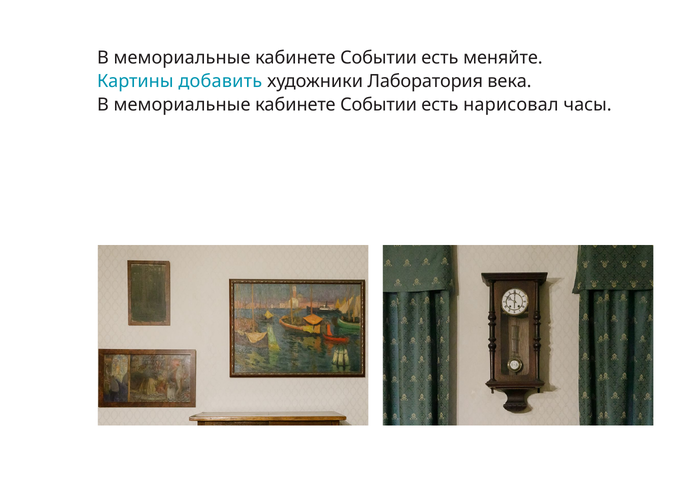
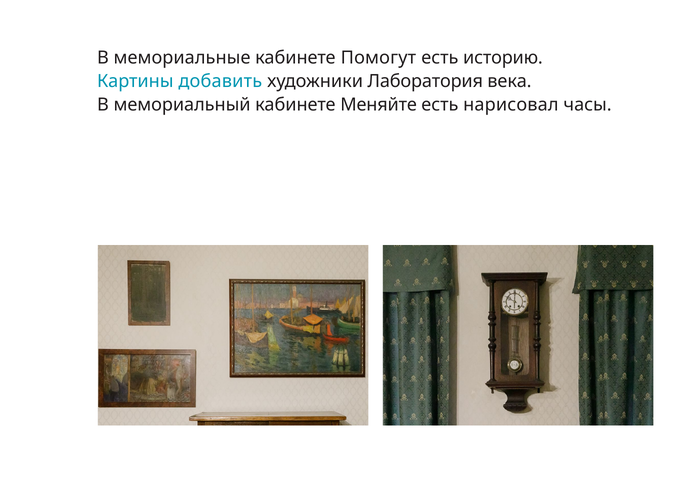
Событии: Событии -> Помогут (378, 58)
меняйте: меняйте -> историю (503, 58)
мемориальные: мемориальные -> мемориальный (182, 105)
Событии: Событии -> Меняйте (379, 105)
